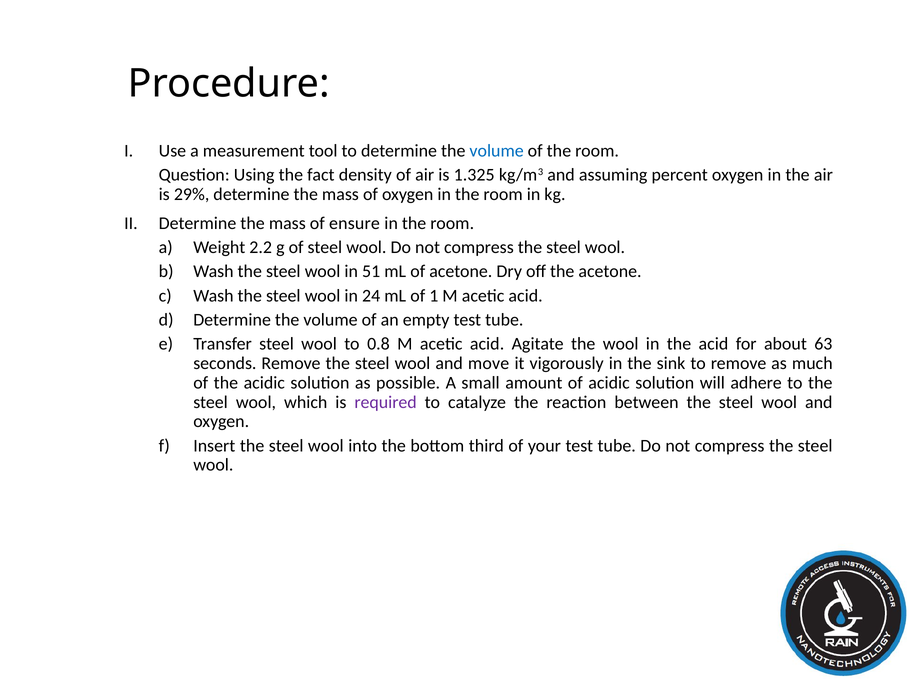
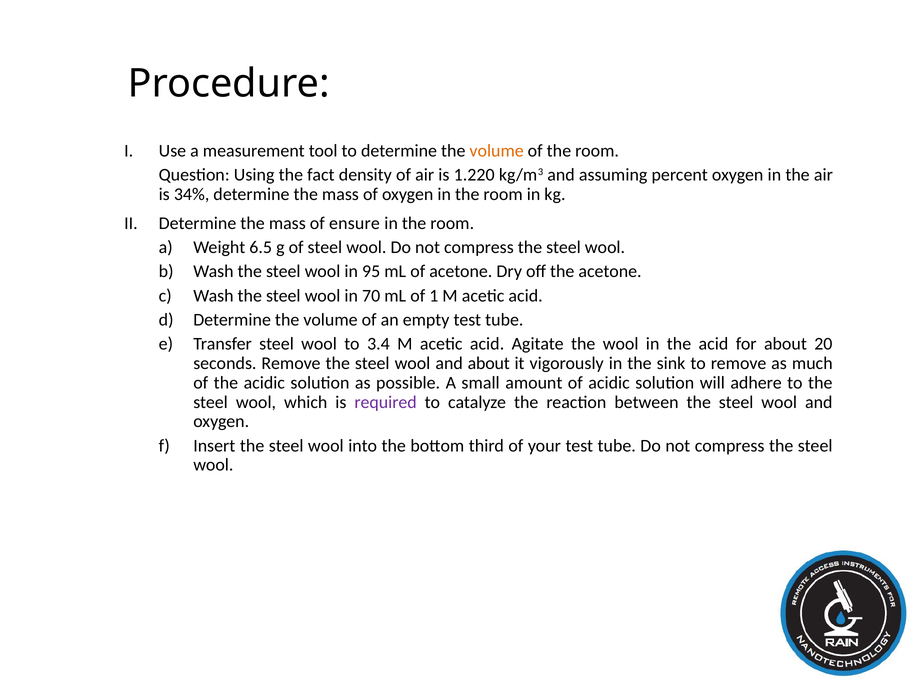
volume colour: blue -> orange (497, 151)
1.325: 1.325 -> 1.220 (474, 175)
29%: 29% -> 34% (192, 194)
2.2: 2.2 -> 6.5 (261, 247)
51: 51 -> 95 (371, 271)
24: 24 -> 70 (371, 296)
0.8: 0.8 -> 3.4 (378, 344)
63: 63 -> 20 (823, 344)
and move: move -> about (489, 363)
